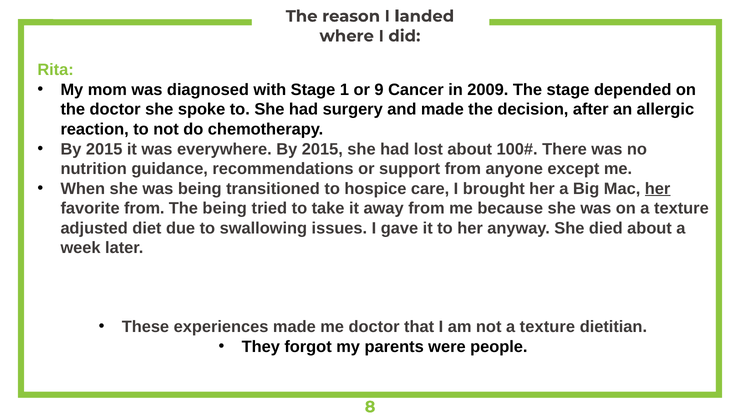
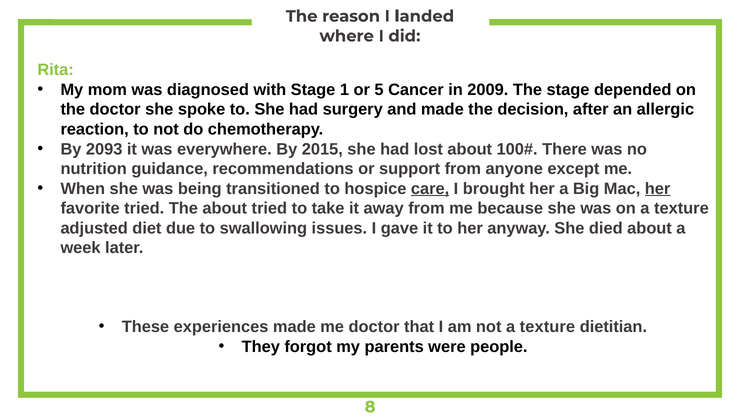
9: 9 -> 5 (379, 90)
2015: 2015 -> 2093 (104, 149)
care underline: none -> present (430, 188)
favorite from: from -> tried (144, 208)
The being: being -> about (225, 208)
